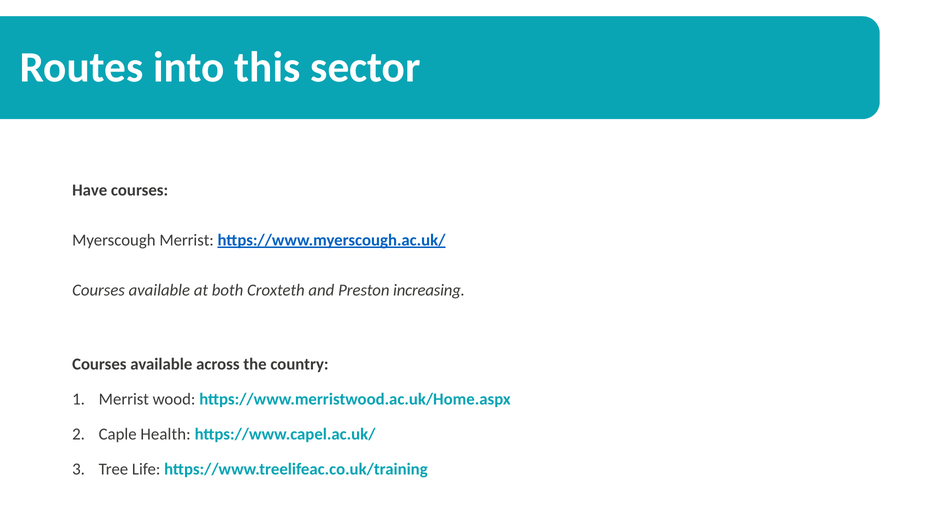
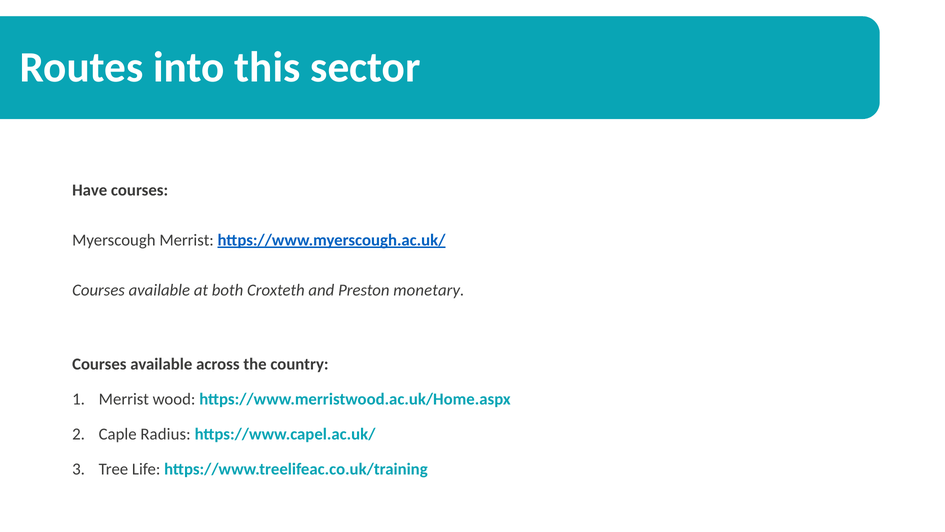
increasing: increasing -> monetary (429, 290)
Health: Health -> Radius (166, 434)
